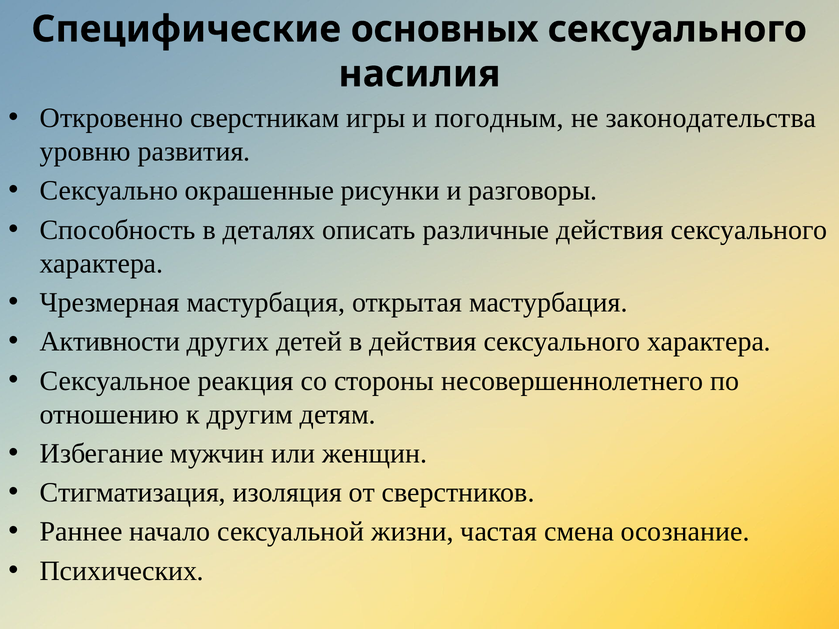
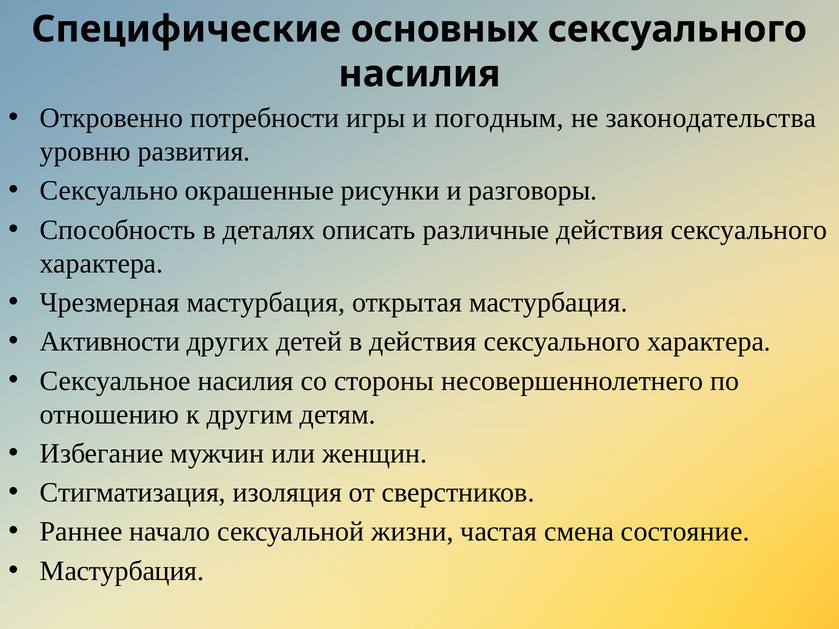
сверстникам: сверстникам -> потребности (265, 118)
Сексуальное реакция: реакция -> насилия (246, 381)
осознание: осознание -> состояние (685, 532)
Психических: Психических -> Мастурбация (122, 571)
